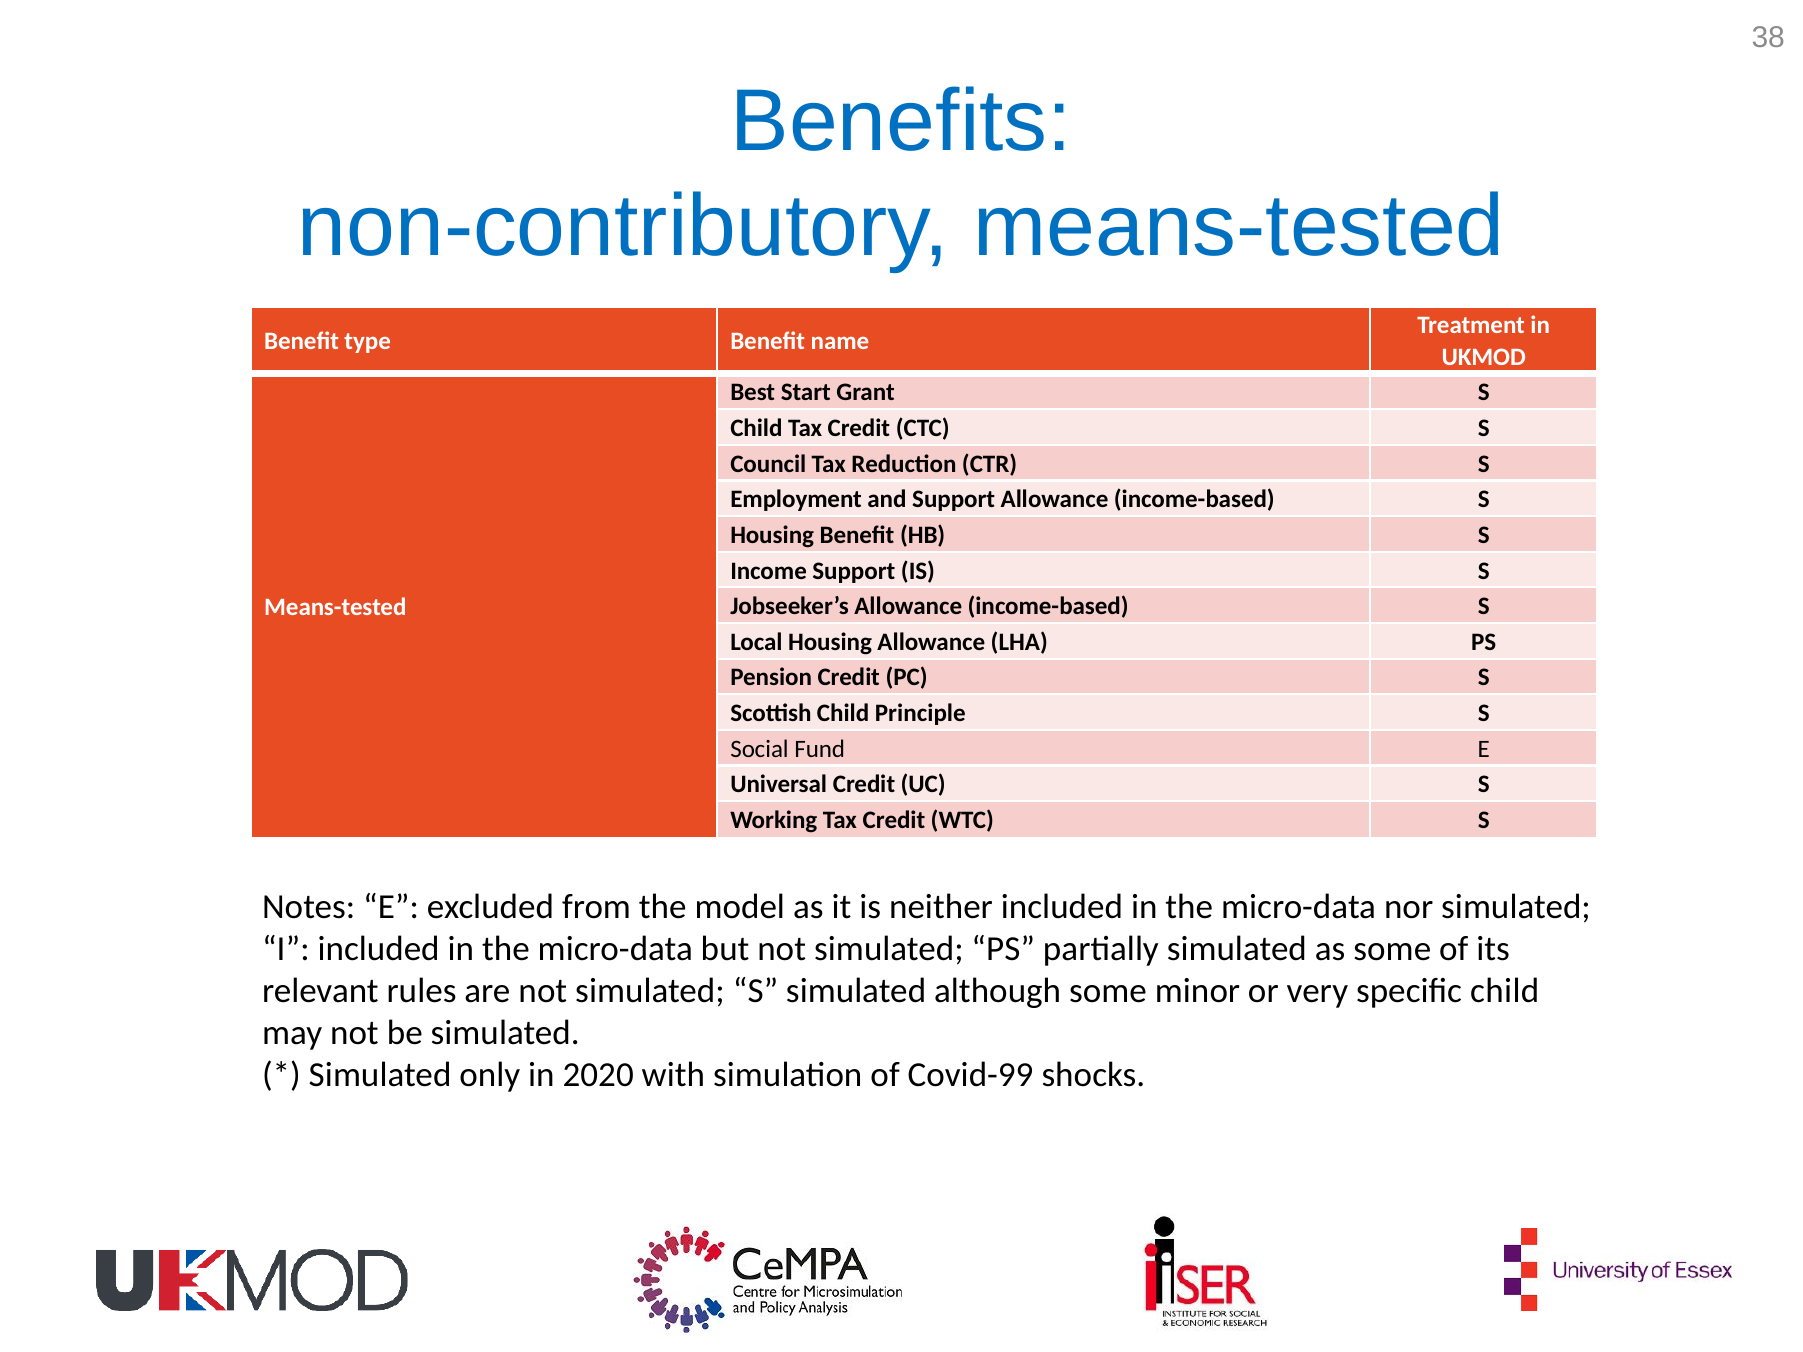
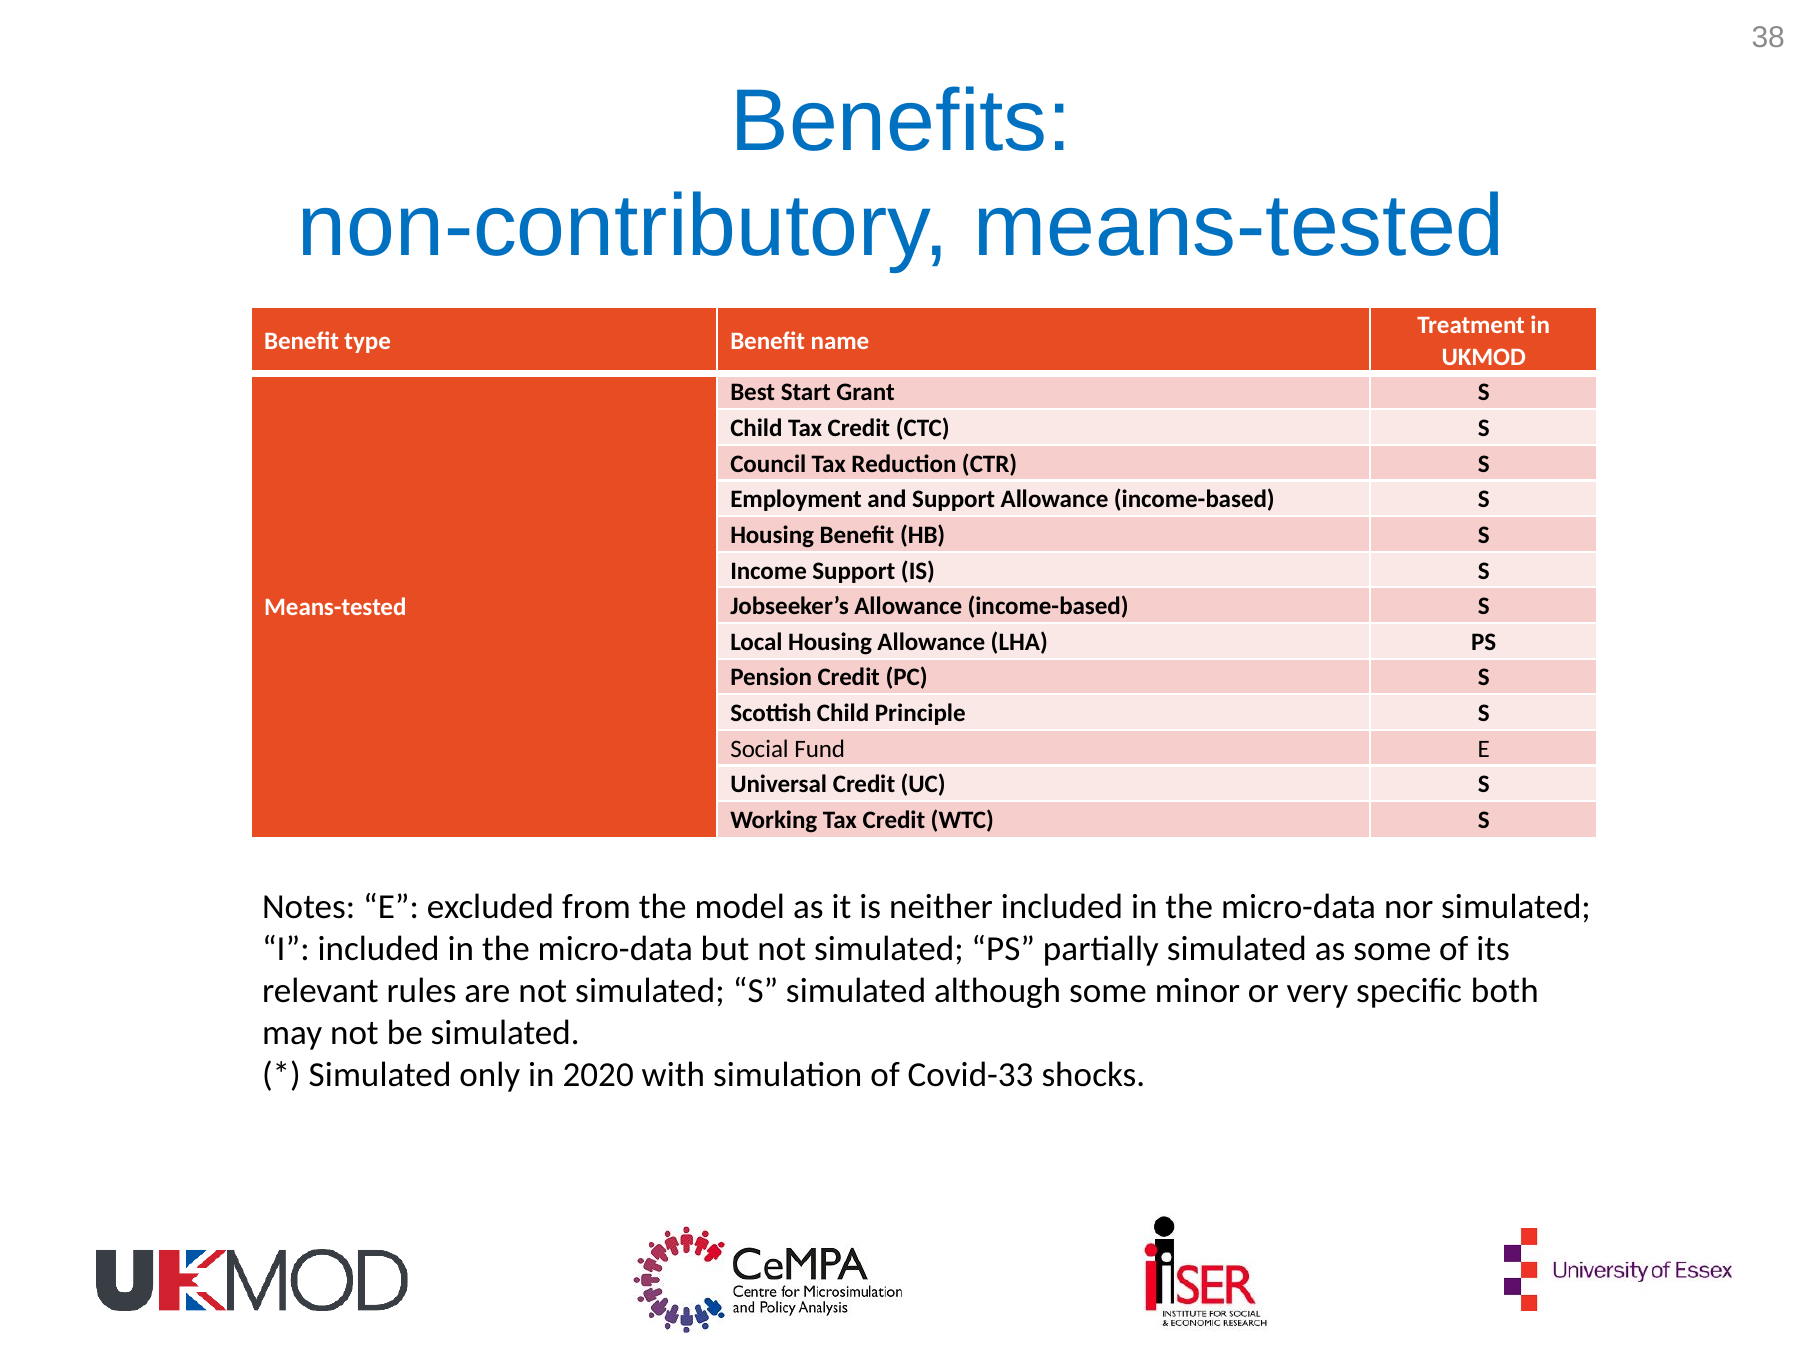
specific child: child -> both (1505, 991)
Covid-99: Covid-99 -> Covid-33 (971, 1076)
